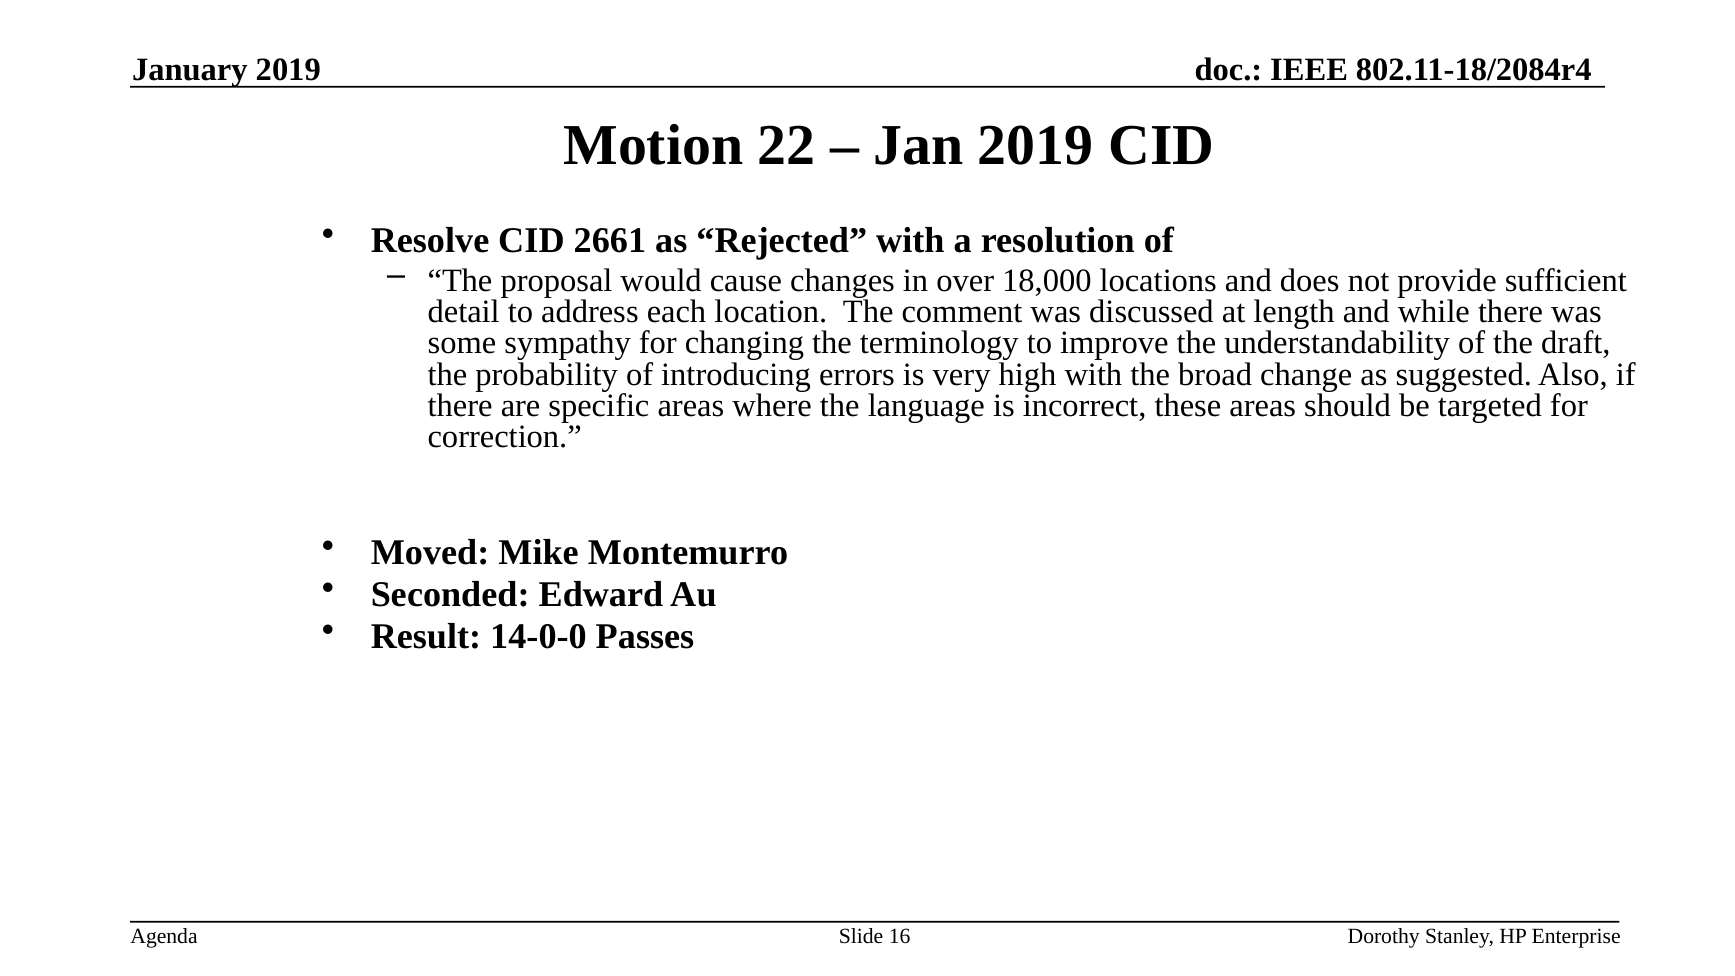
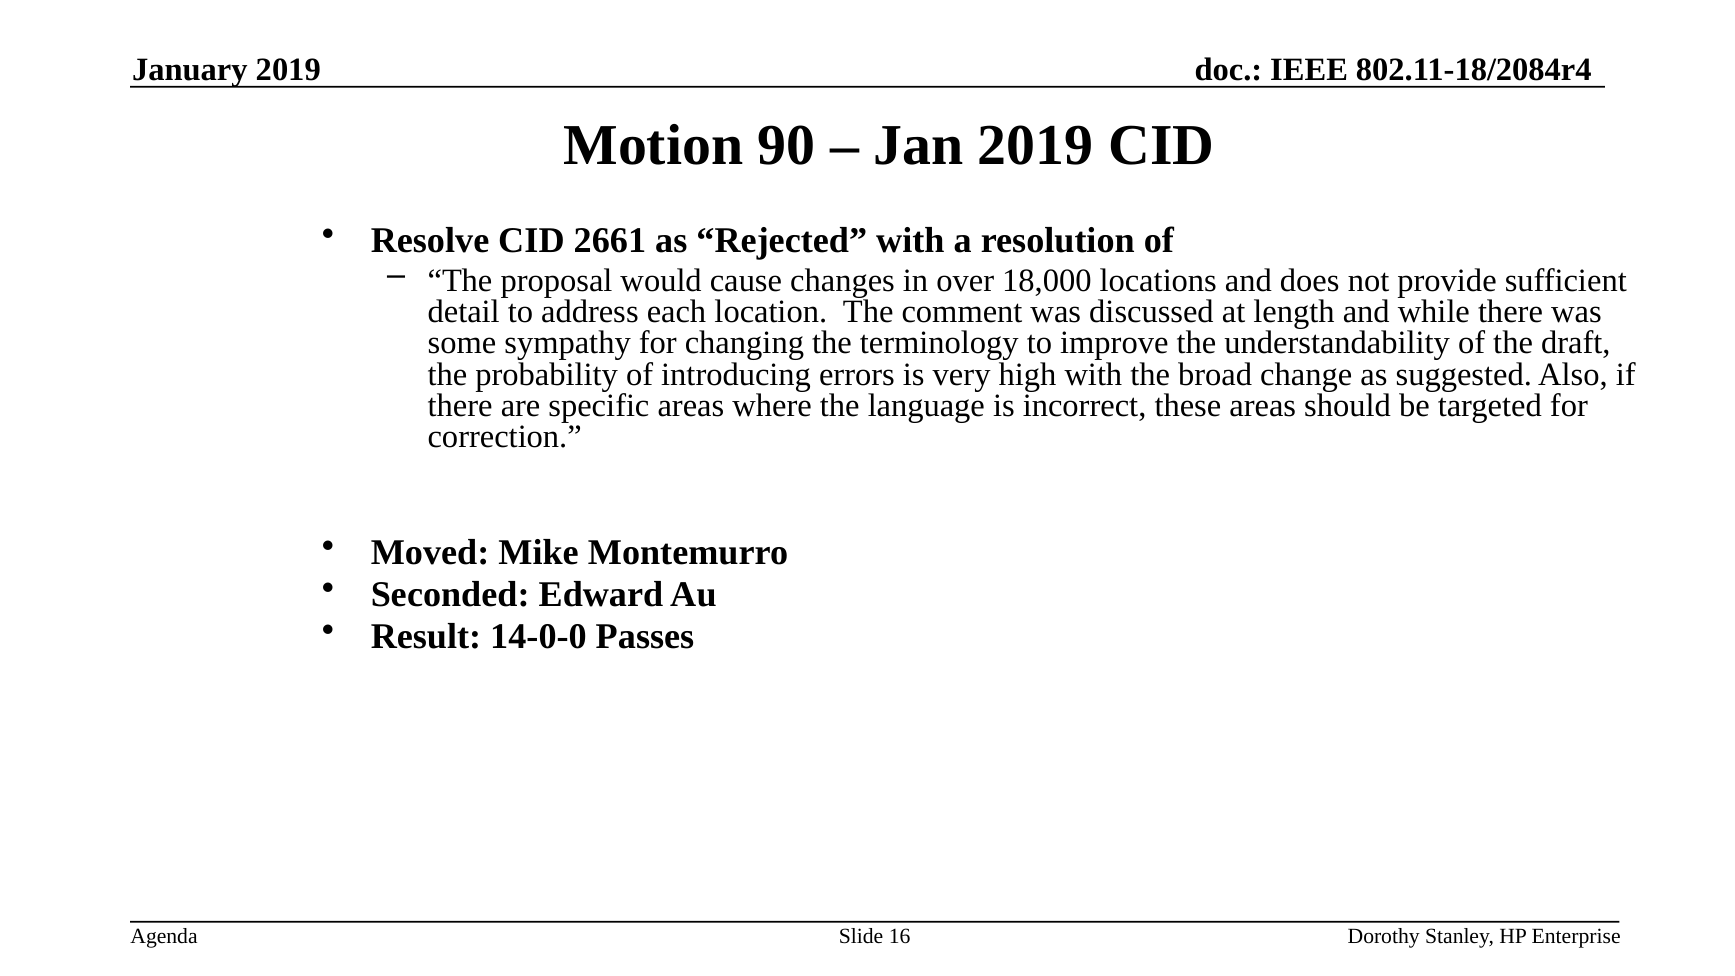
22: 22 -> 90 (787, 145)
